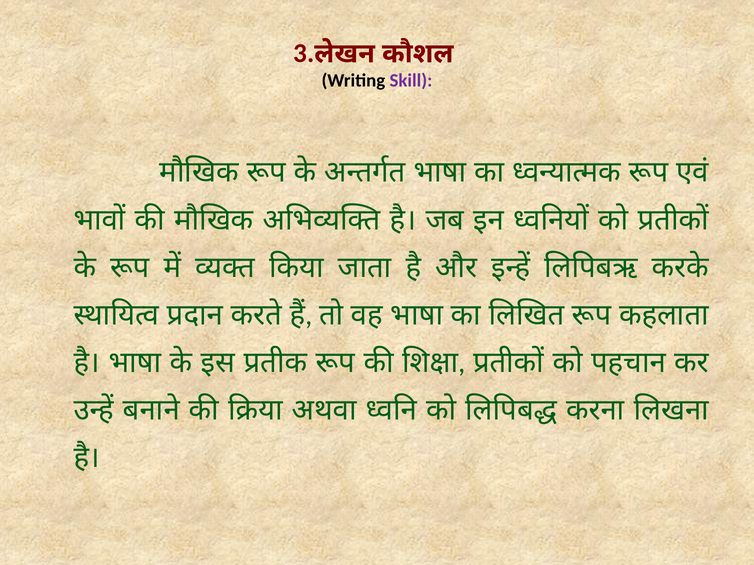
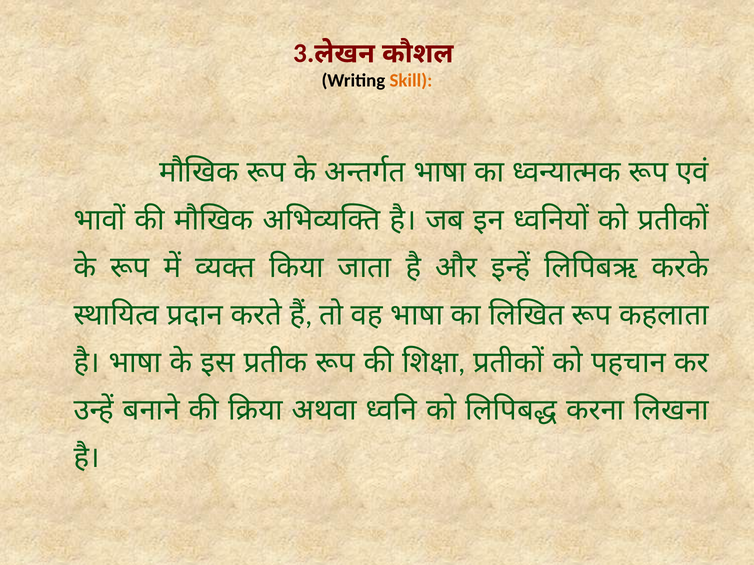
Skill colour: purple -> orange (411, 80)
